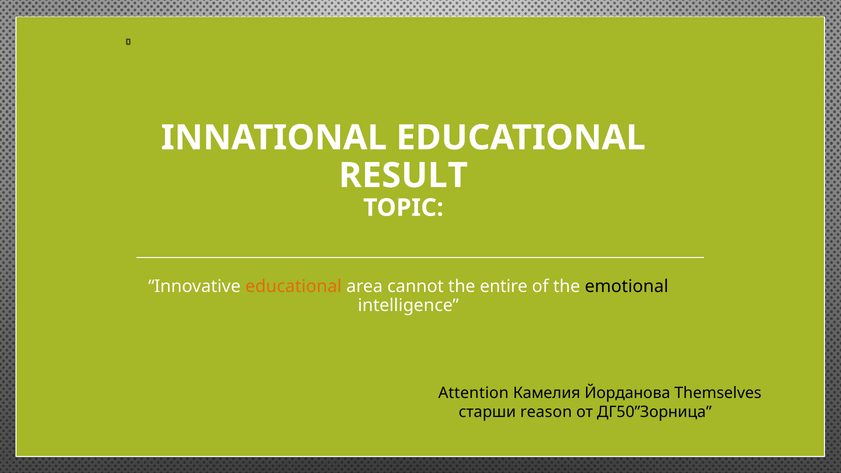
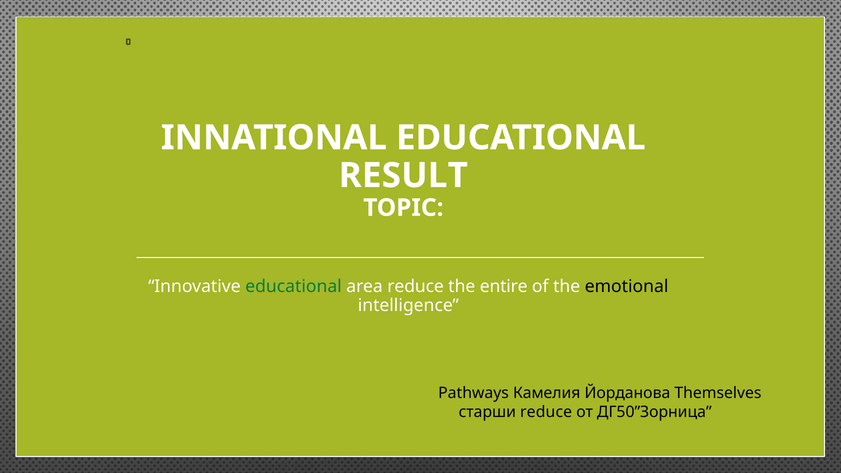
educational colour: orange -> green (293, 287)
area cannot: cannot -> reduce (416, 287)
Attention: Attention -> Pathways (474, 393)
старши reason: reason -> reduce (546, 412)
